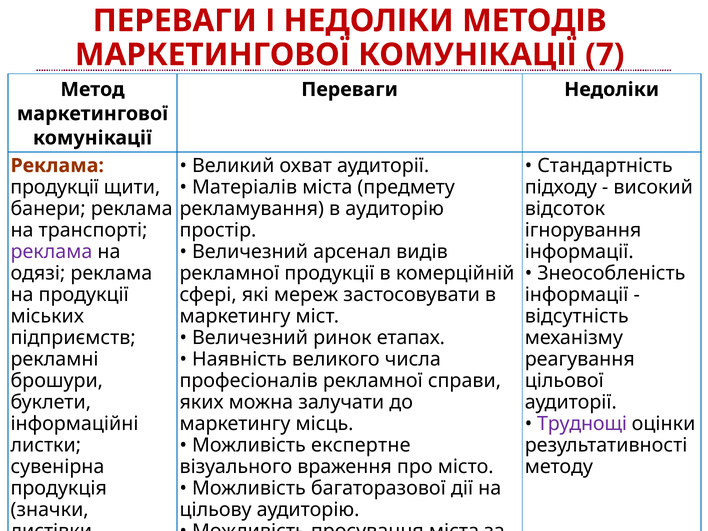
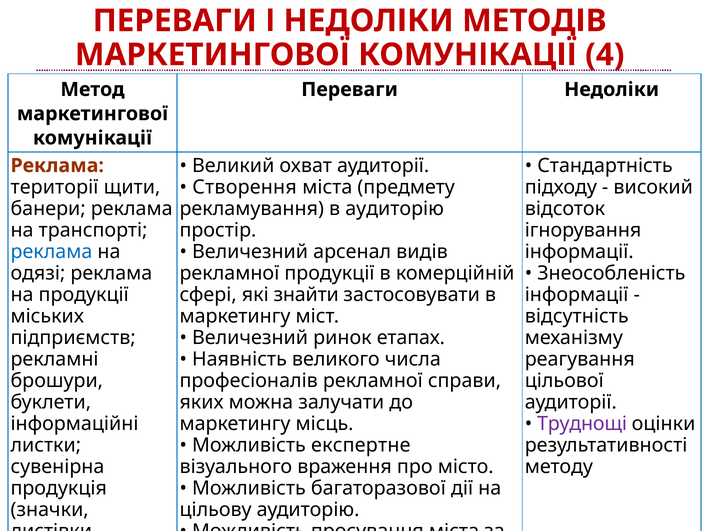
7: 7 -> 4 (605, 55)
продукції: продукції -> території (54, 187)
Матеріалів: Матеріалів -> Створення (245, 187)
реклама colour: purple -> blue (51, 252)
мереж: мереж -> знайти (306, 295)
